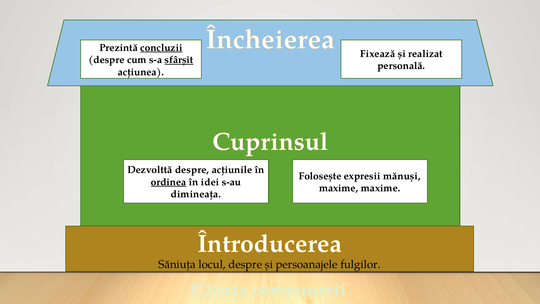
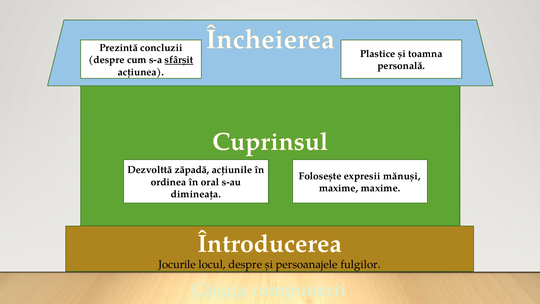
concluzii underline: present -> none (161, 48)
Fixează: Fixează -> Plastice (378, 54)
realizat: realizat -> toamna (425, 54)
Dezvolttă despre: despre -> zăpadă (192, 170)
ordinea underline: present -> none (169, 182)
idei: idei -> oral (210, 182)
Săniuța: Săniuța -> Jocurile (177, 264)
